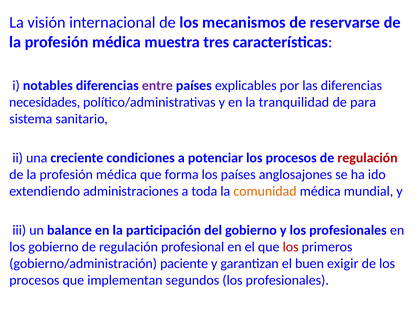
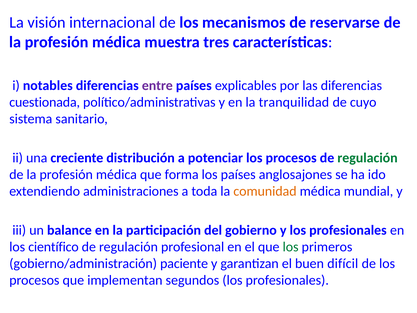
necesidades: necesidades -> cuestionada (45, 102)
para: para -> cuyo (363, 102)
condiciones: condiciones -> distribución (141, 158)
regulación colour: red -> green (368, 158)
los gobierno: gobierno -> científico (53, 247)
los colour: red -> green (291, 247)
exigir: exigir -> difícil (343, 263)
